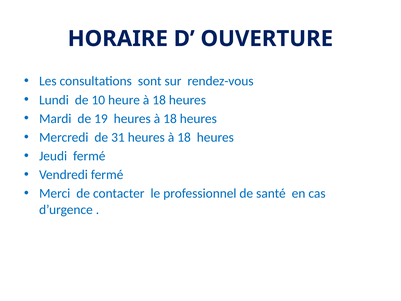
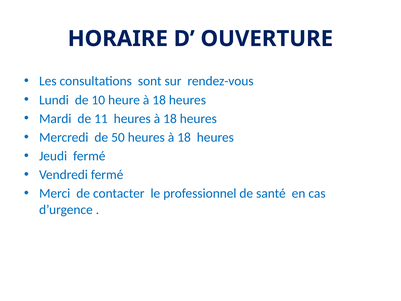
19: 19 -> 11 (101, 119)
31: 31 -> 50 (118, 137)
